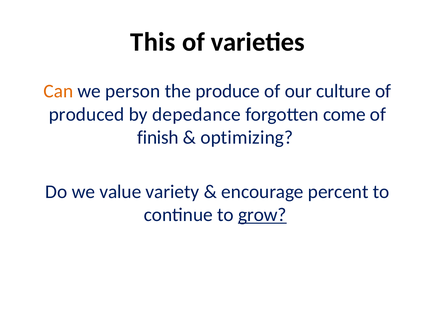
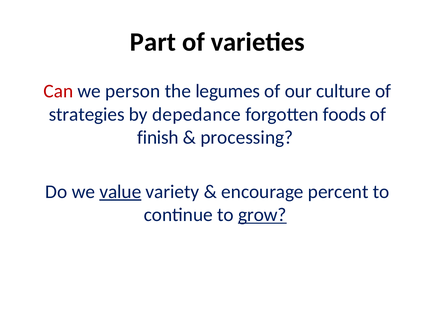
This: This -> Part (153, 42)
Can colour: orange -> red (58, 91)
produce: produce -> legumes (228, 91)
produced: produced -> strategies (87, 114)
come: come -> foods (344, 114)
optimizing: optimizing -> processing (247, 138)
value underline: none -> present (120, 192)
